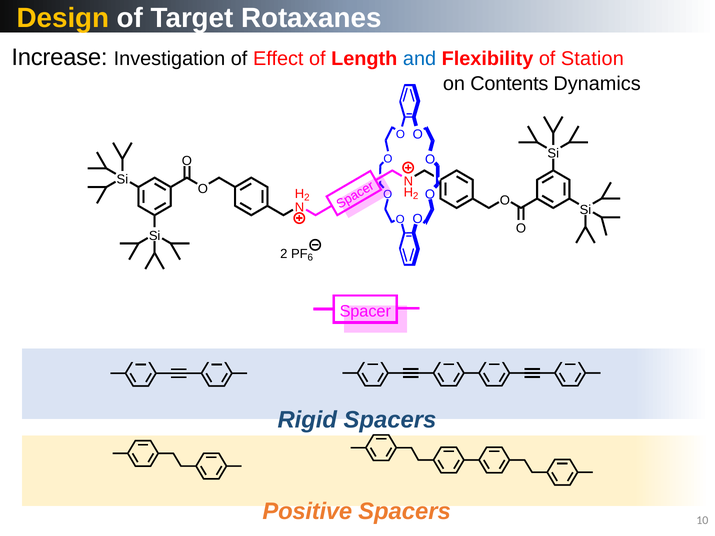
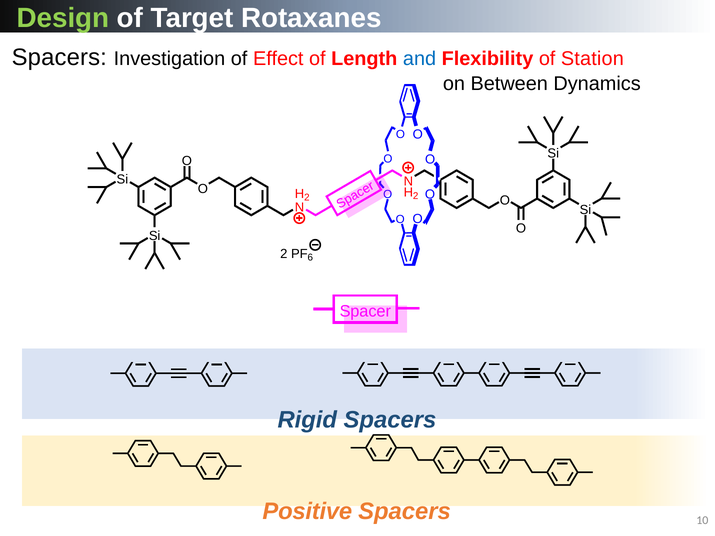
Design colour: yellow -> light green (63, 18)
Increase: Increase -> Spacers (59, 58)
Contents: Contents -> Between (509, 83)
